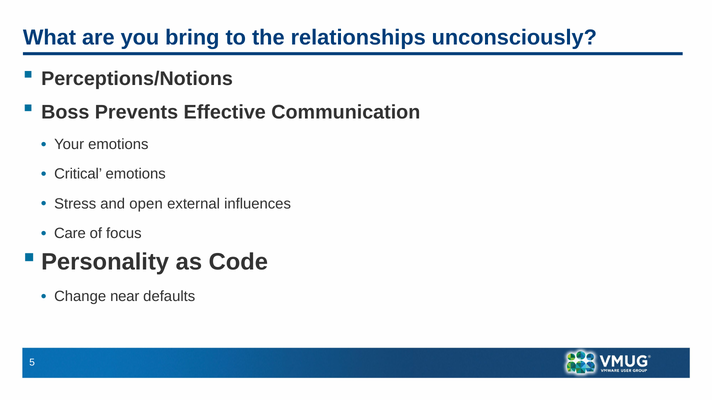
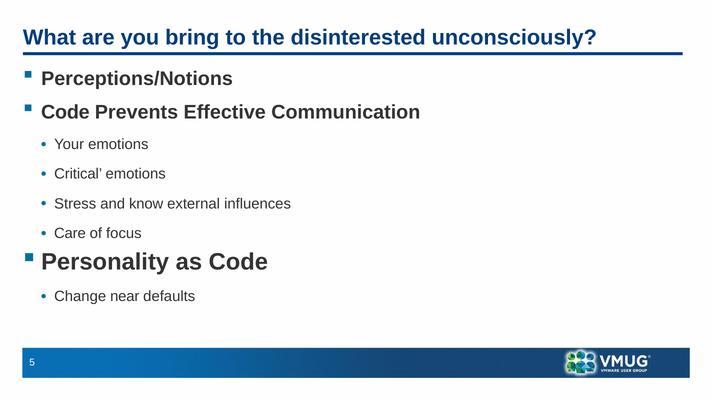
relationships: relationships -> disinterested (358, 38)
Boss: Boss -> Code (65, 112)
open: open -> know (146, 204)
